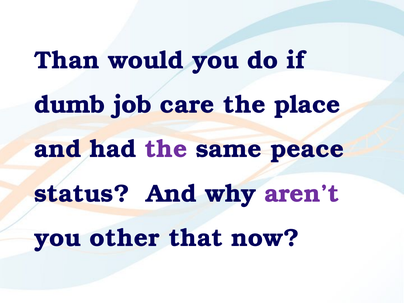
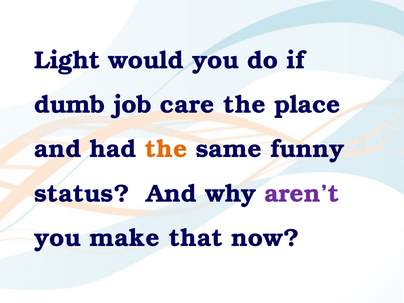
Than: Than -> Light (67, 60)
the colour: purple -> orange (166, 149)
peace: peace -> funny (307, 149)
other: other -> make (125, 238)
